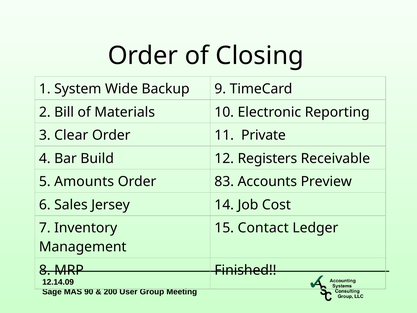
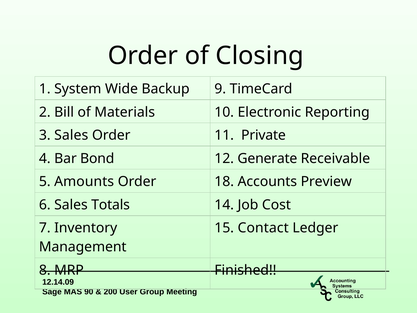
3 Clear: Clear -> Sales (71, 135)
Build: Build -> Bond (97, 158)
Registers: Registers -> Generate (267, 158)
83: 83 -> 18 (224, 181)
Jersey: Jersey -> Totals (111, 205)
